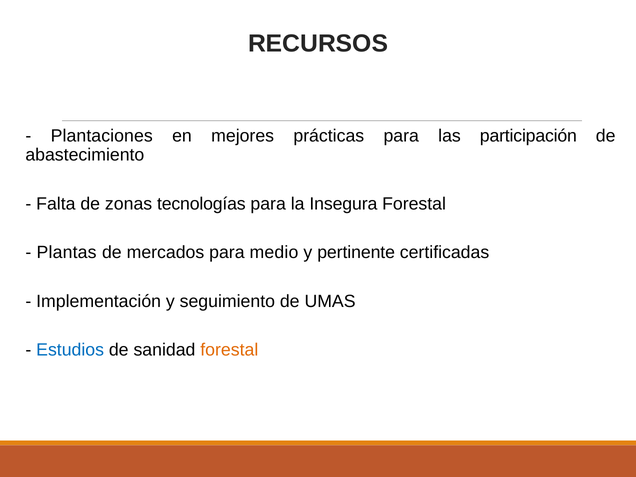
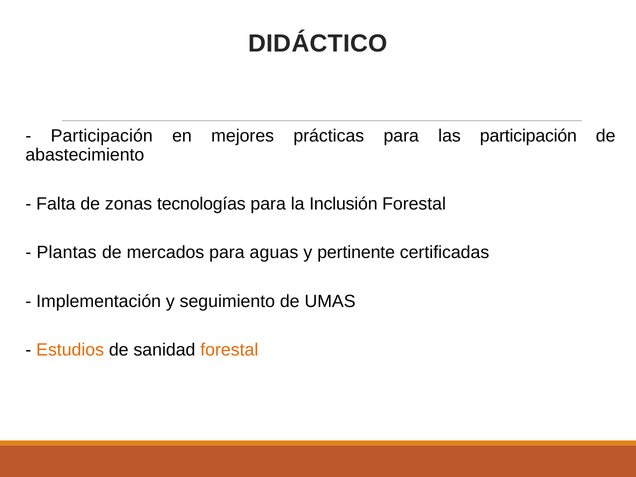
RECURSOS: RECURSOS -> DIDÁCTICO (318, 44)
Plantaciones: Plantaciones -> Participación (102, 136)
Insegura: Insegura -> Inclusión (343, 204)
medio: medio -> aguas (274, 253)
Estudios colour: blue -> orange (70, 350)
